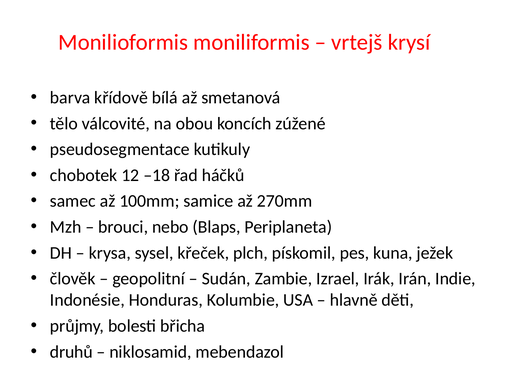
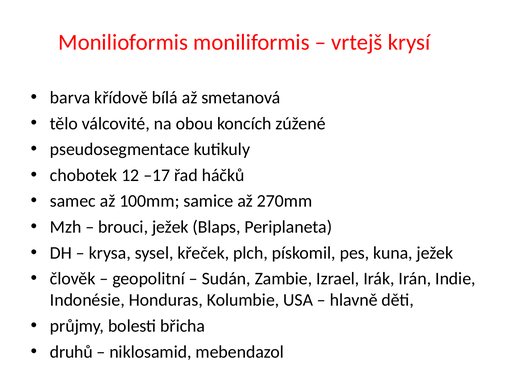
–18: –18 -> –17 (157, 175)
brouci nebo: nebo -> ježek (170, 227)
